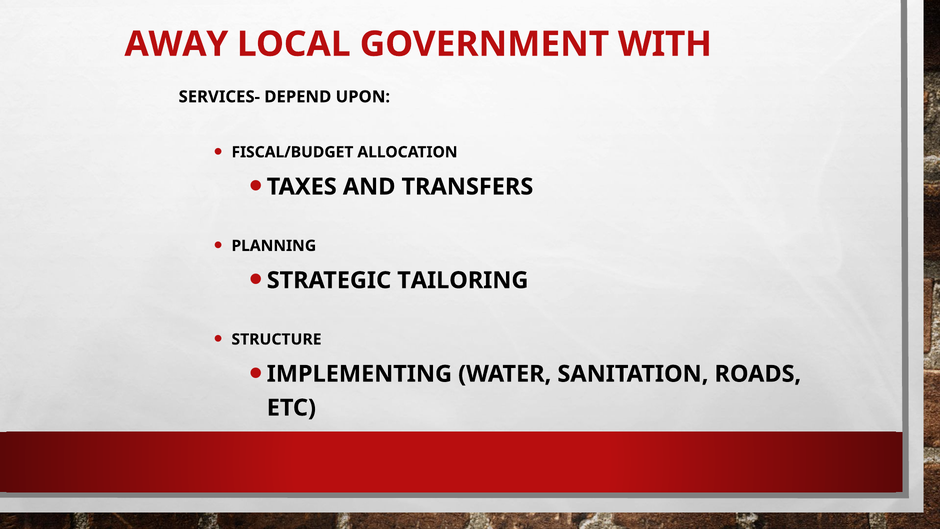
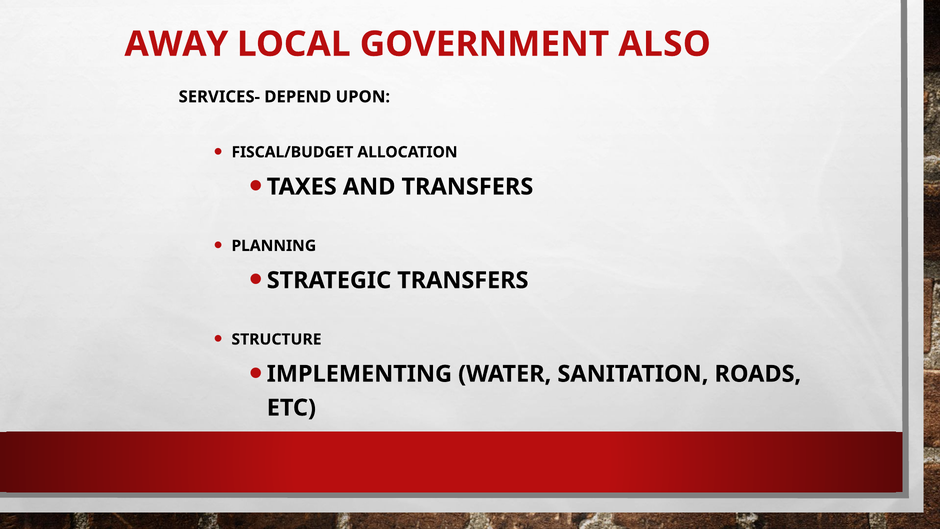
WITH: WITH -> ALSO (665, 44)
STRATEGIC TAILORING: TAILORING -> TRANSFERS (463, 280)
